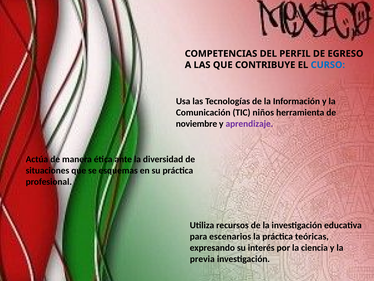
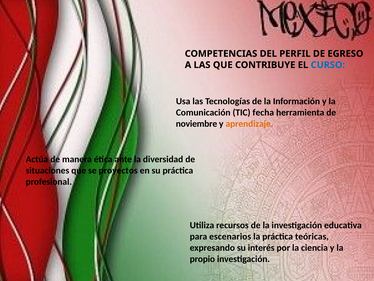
niños: niños -> fecha (263, 112)
aprendizaje colour: purple -> orange (249, 124)
esquemas: esquemas -> proyectos (118, 170)
previa: previa -> propio (202, 259)
